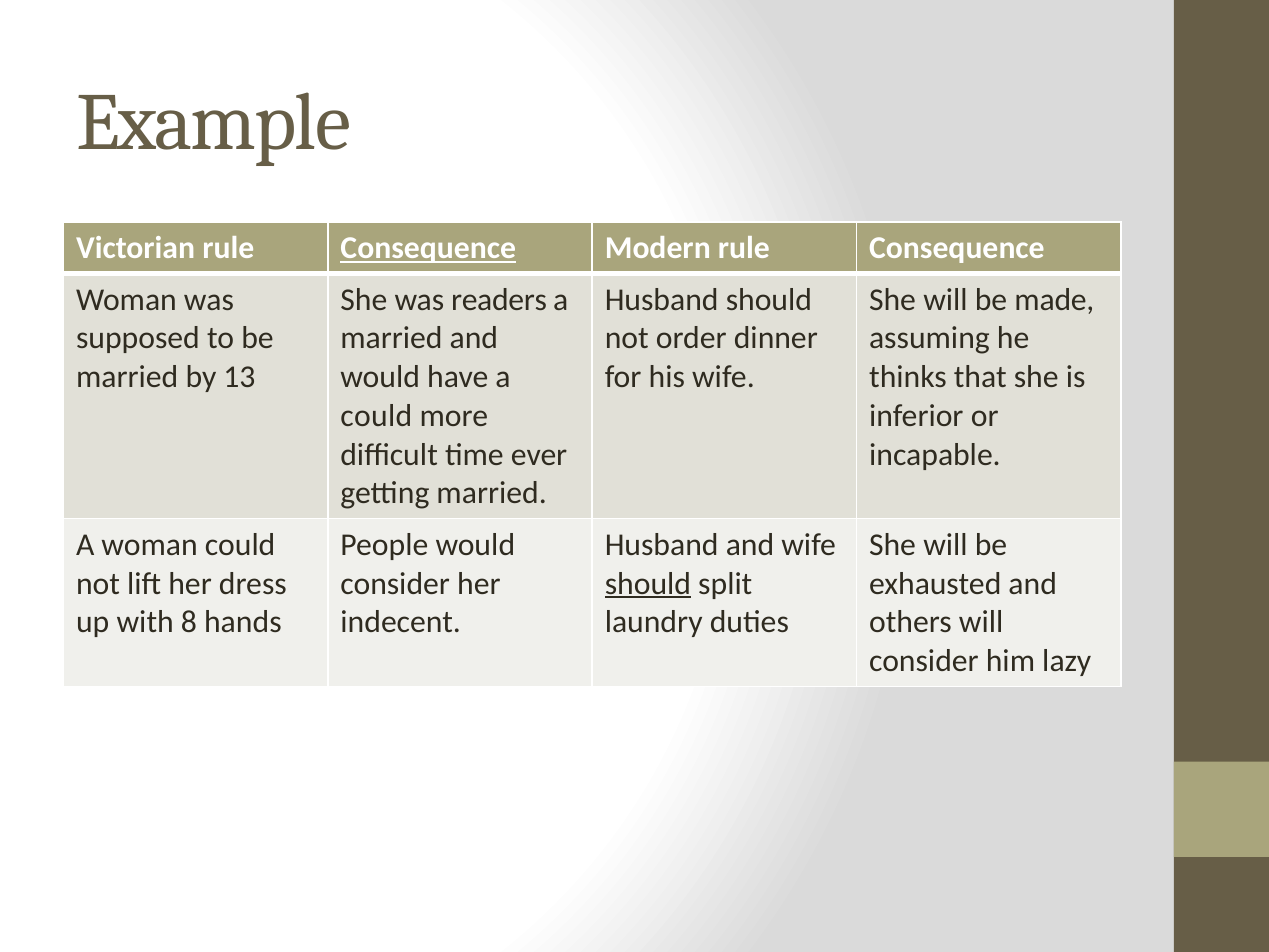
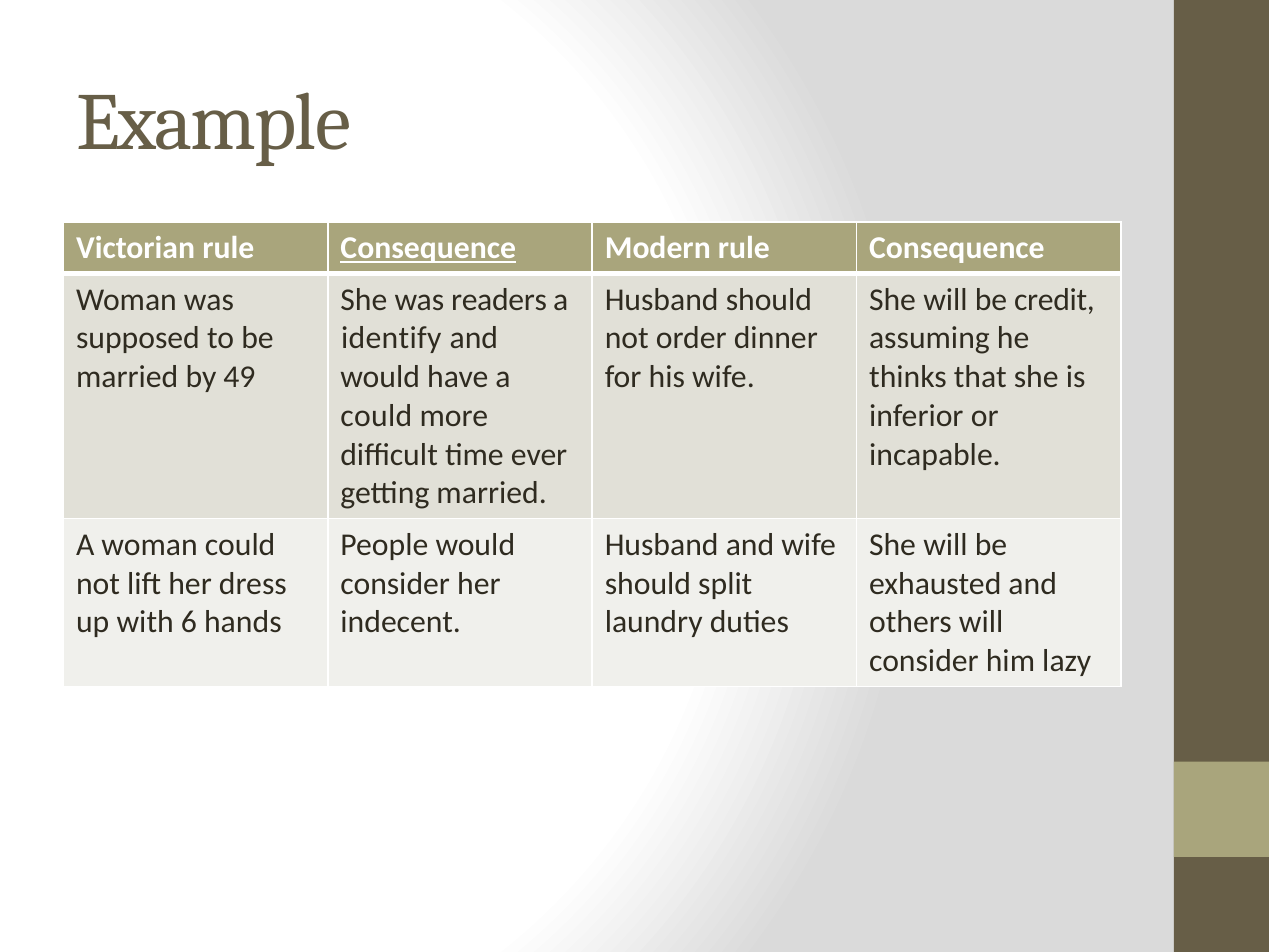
made: made -> credit (1054, 300)
married: married -> identify (391, 338)
13: 13 -> 49 (239, 377)
should underline: present -> none (648, 583)
8: 8 -> 6 (189, 622)
